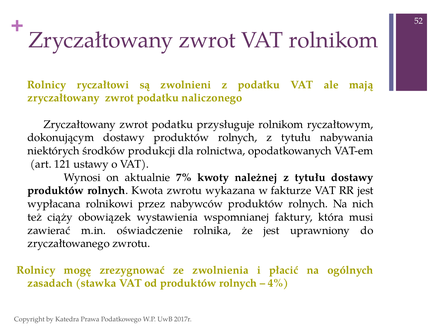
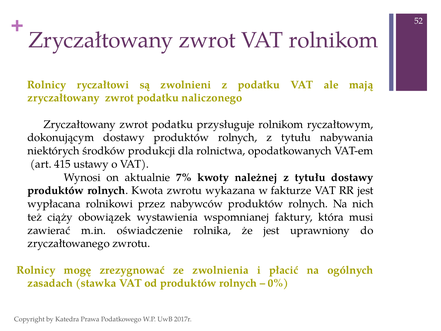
121: 121 -> 415 (63, 164)
4%: 4% -> 0% (278, 283)
